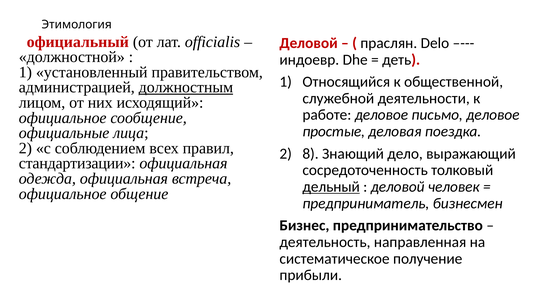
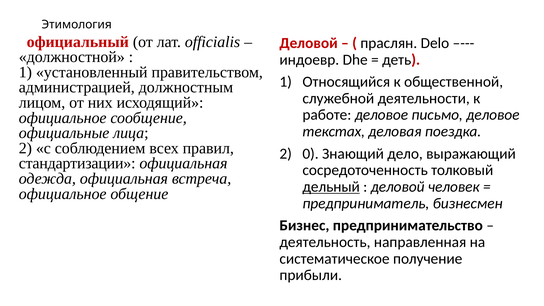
должностным underline: present -> none (186, 87)
простые: простые -> текстах (334, 131)
8: 8 -> 0 (311, 154)
